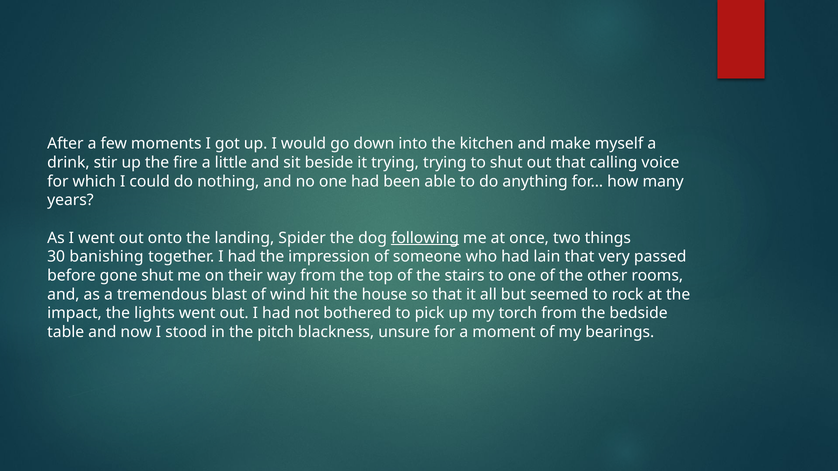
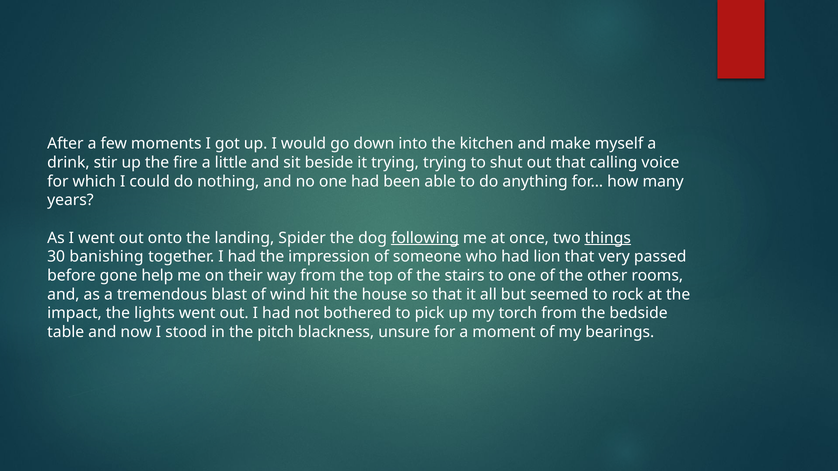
things underline: none -> present (608, 238)
lain: lain -> lion (547, 257)
gone shut: shut -> help (157, 276)
